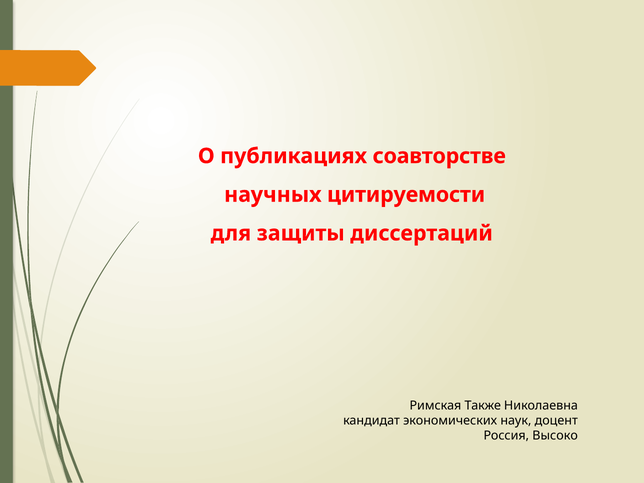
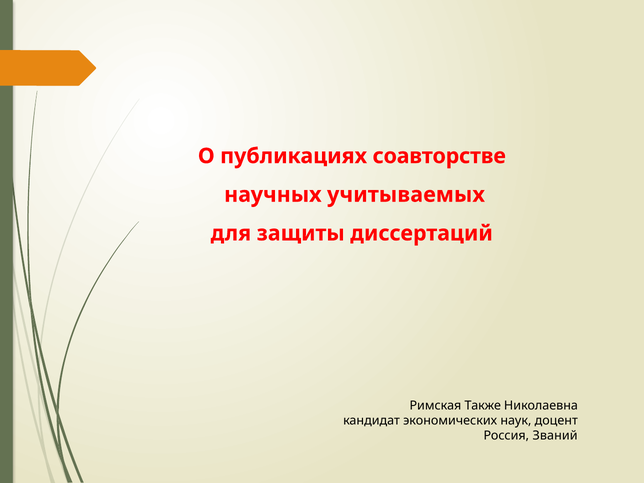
цитируемости: цитируемости -> учитываемых (406, 195)
Высоко: Высоко -> Званий (555, 436)
